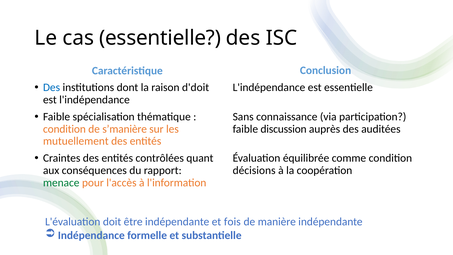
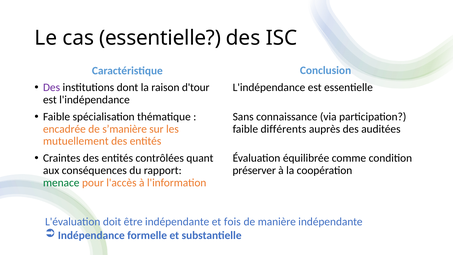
Des colour: blue -> purple (52, 88)
d'doit: d'doit -> d'tour (196, 88)
condition: condition -> encadrée (64, 129)
discussion: discussion -> différents (283, 129)
décisions: décisions -> préserver (254, 170)
